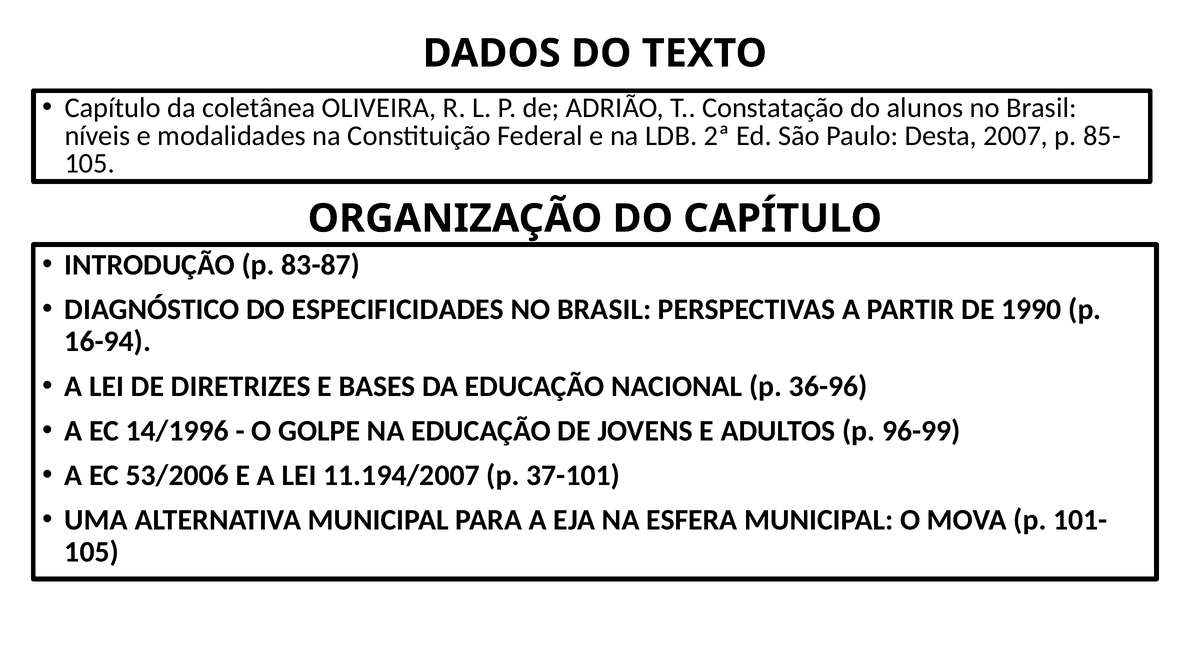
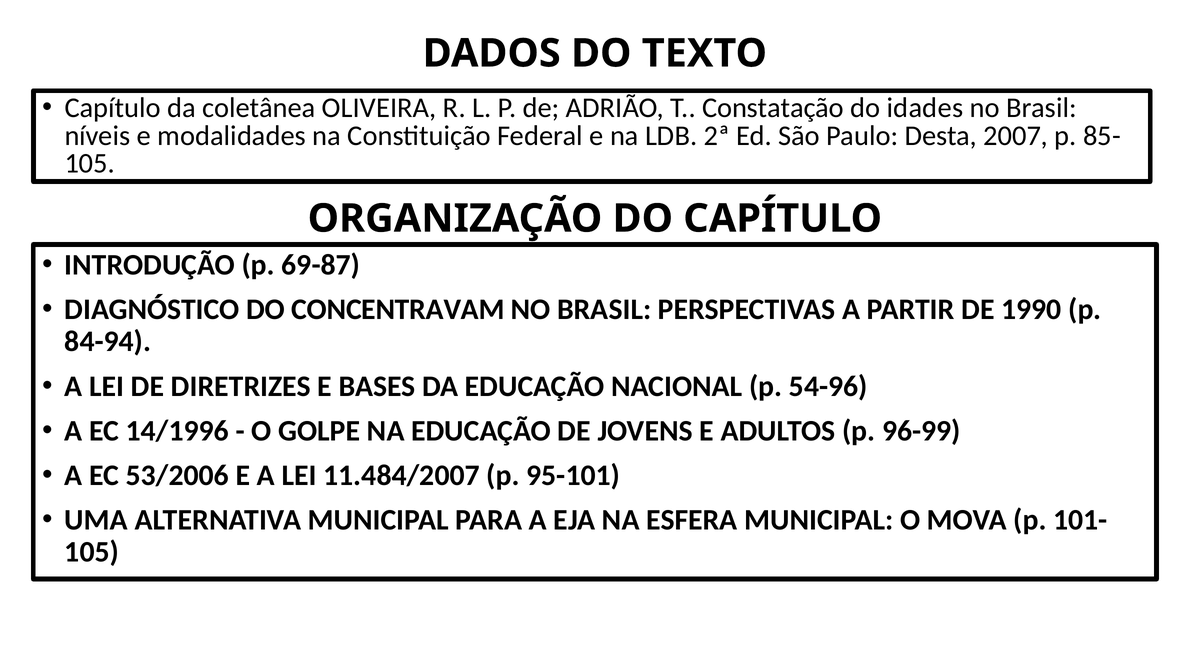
alunos: alunos -> idades (925, 108)
83-87: 83-87 -> 69-87 (321, 265)
ESPECIFICIDADES: ESPECIFICIDADES -> CONCENTRAVAM (398, 309)
16-94: 16-94 -> 84-94 (108, 341)
36-96: 36-96 -> 54-96 (828, 386)
11.194/2007: 11.194/2007 -> 11.484/2007 (402, 475)
37-101: 37-101 -> 95-101 (573, 475)
